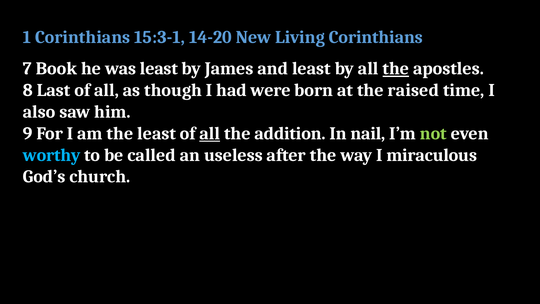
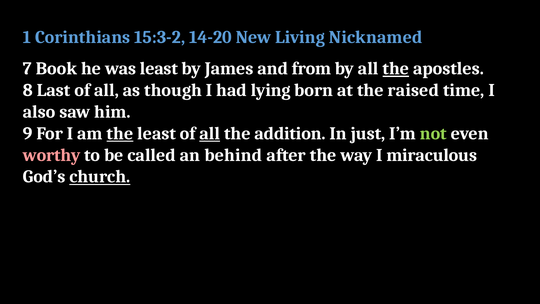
15:3-1: 15:3-1 -> 15:3-2 (160, 37)
Living Corinthians: Corinthians -> Nicknamed (376, 37)
and least: least -> from (311, 69)
were: were -> lying (271, 90)
the underline: none -> present (120, 133)
nail: nail -> just (368, 133)
worthy colour: light blue -> pink (52, 155)
useless: useless -> behind (233, 155)
church underline: none -> present (100, 177)
